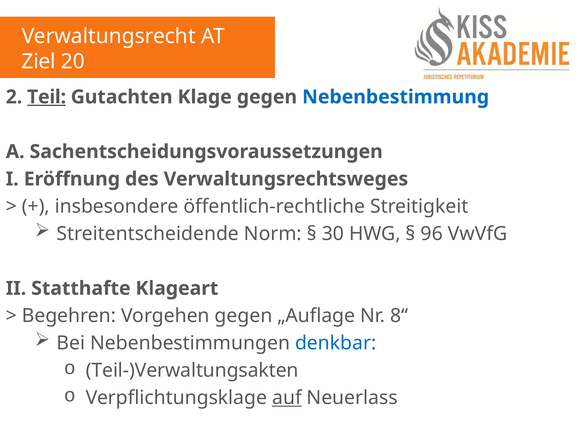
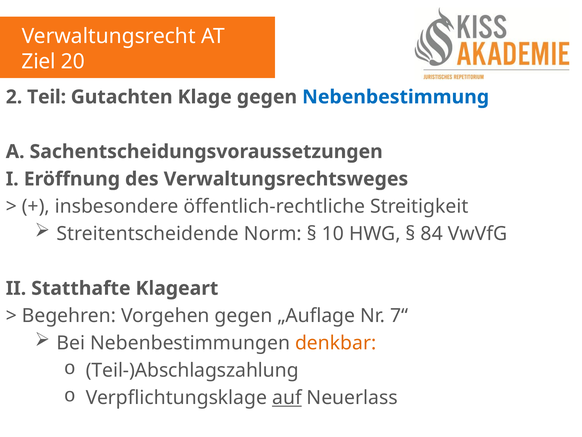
Teil underline: present -> none (47, 97)
30: 30 -> 10 (333, 233)
96: 96 -> 84 (432, 233)
8“: 8“ -> 7“ (399, 315)
denkbar colour: blue -> orange (336, 343)
Teil-)Verwaltungsakten: Teil-)Verwaltungsakten -> Teil-)Abschlagszahlung (192, 370)
